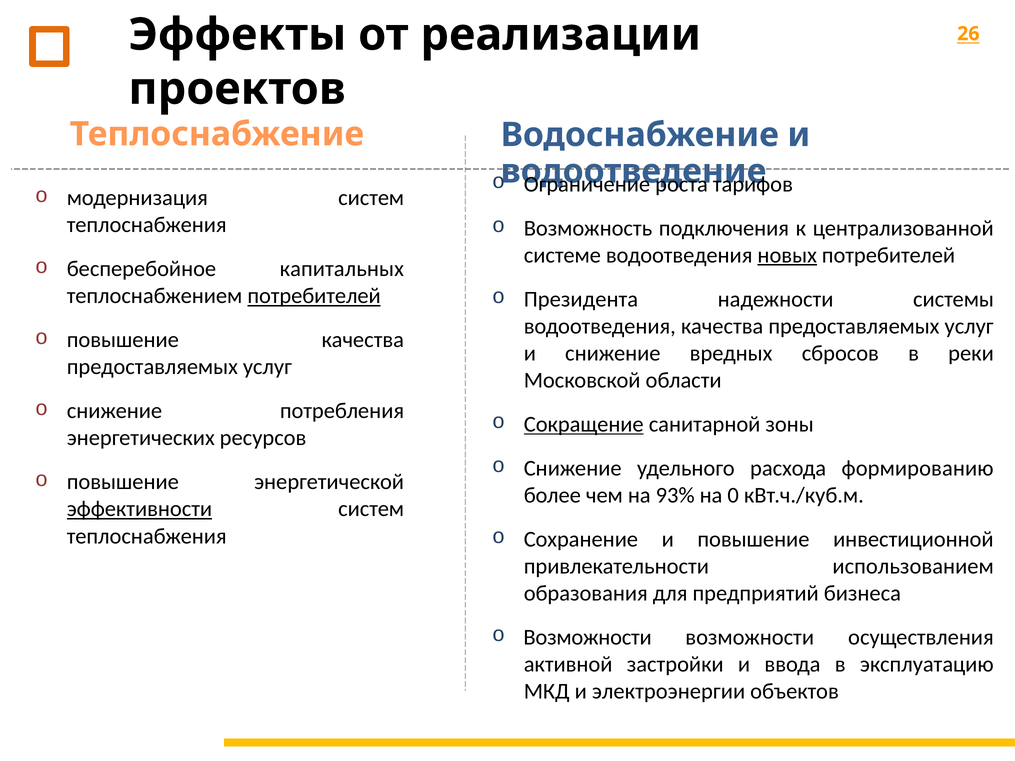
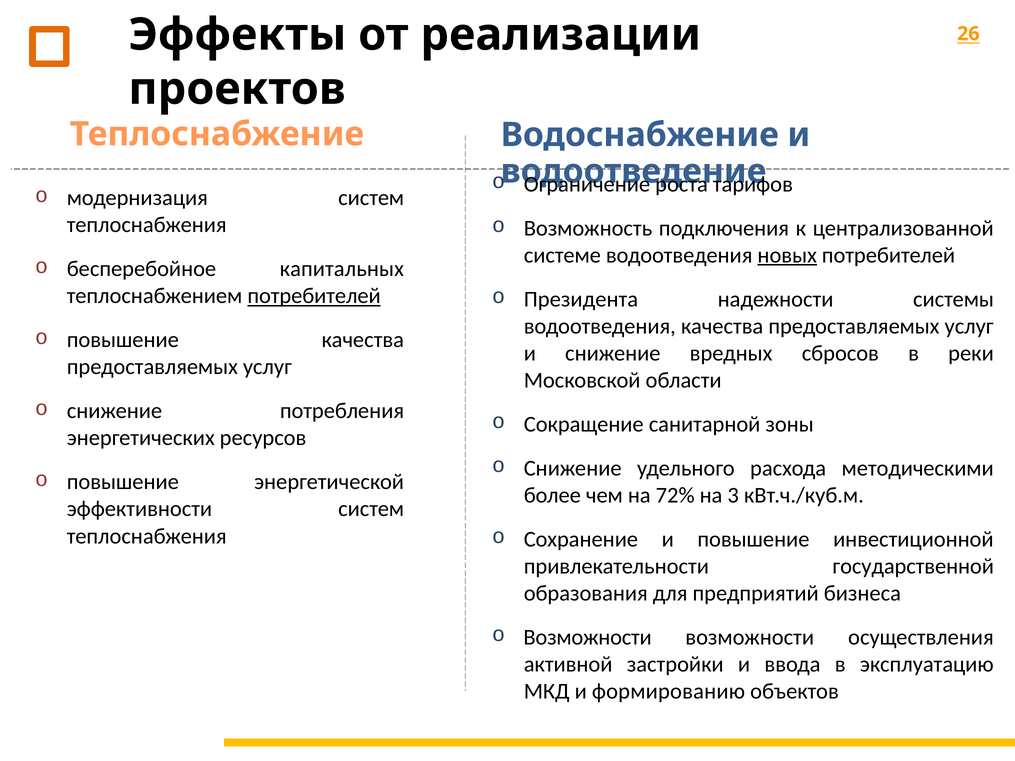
Сокращение underline: present -> none (584, 424)
формированию: формированию -> методическими (918, 468)
93%: 93% -> 72% (675, 495)
0: 0 -> 3 (733, 495)
эффективности underline: present -> none (139, 509)
использованием: использованием -> государственной (913, 566)
электроэнергии: электроэнергии -> формированию (668, 692)
